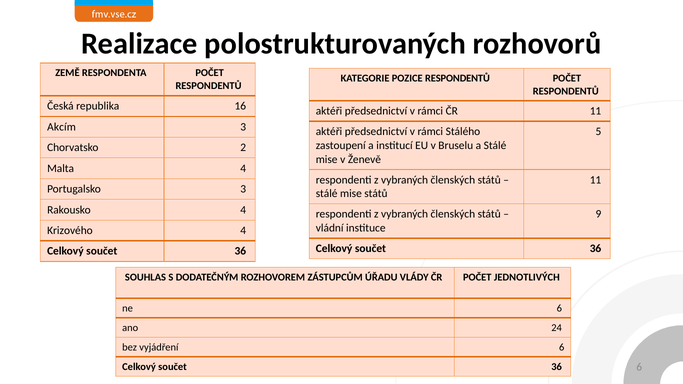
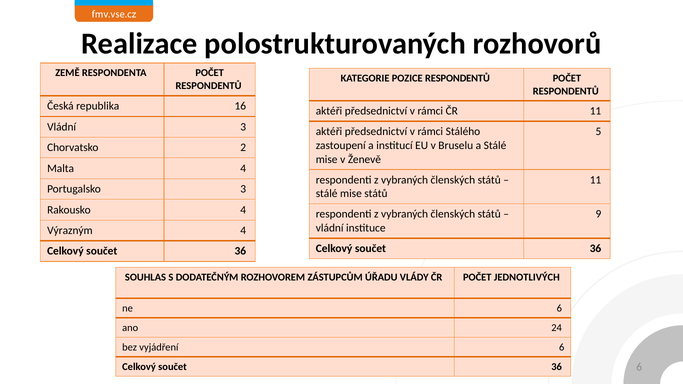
Akcím: Akcím -> Vládní (62, 127)
Krizového: Krizového -> Výrazným (70, 231)
